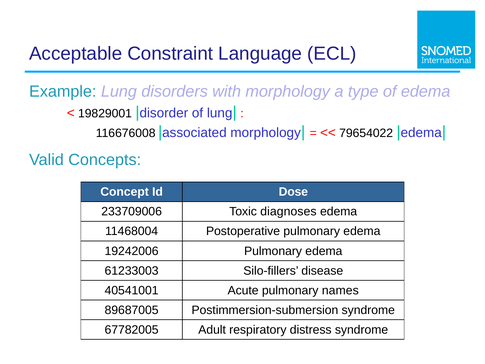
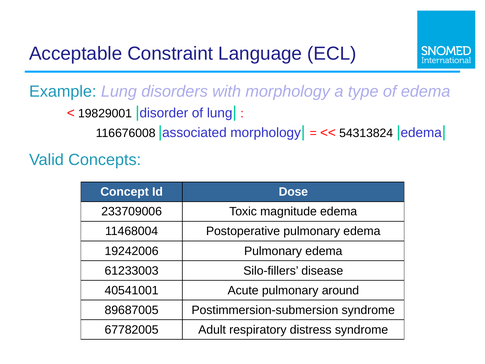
79654022: 79654022 -> 54313824 (366, 133)
diagnoses: diagnoses -> magnitude (288, 211)
names: names -> around (340, 290)
